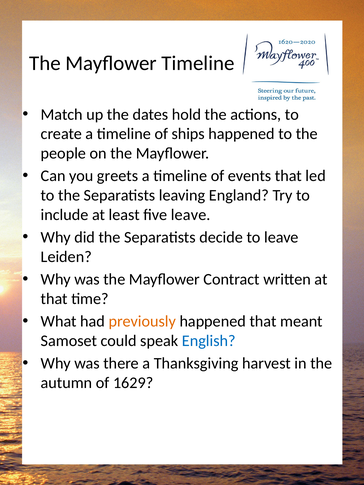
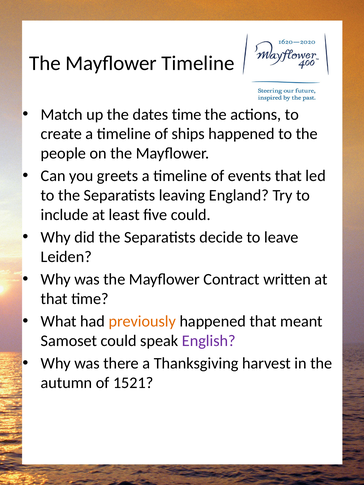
dates hold: hold -> time (187, 115)
five leave: leave -> could (191, 215)
English colour: blue -> purple (209, 341)
1629: 1629 -> 1521 (133, 383)
